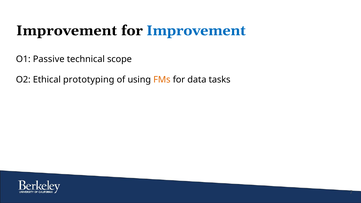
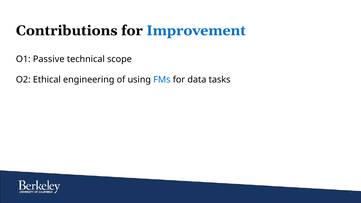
Improvement: Improvement -> Contributions (67, 31)
prototyping: prototyping -> engineering (89, 80)
FMs colour: orange -> blue (162, 80)
